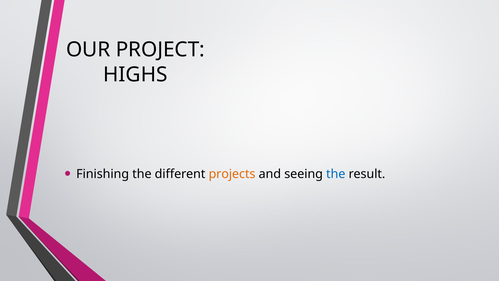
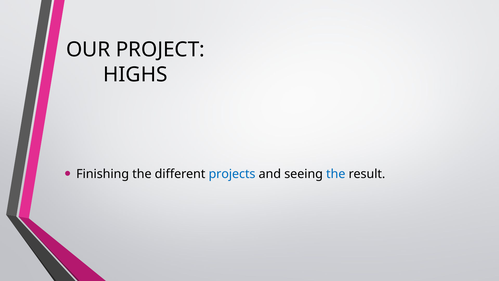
projects colour: orange -> blue (232, 174)
